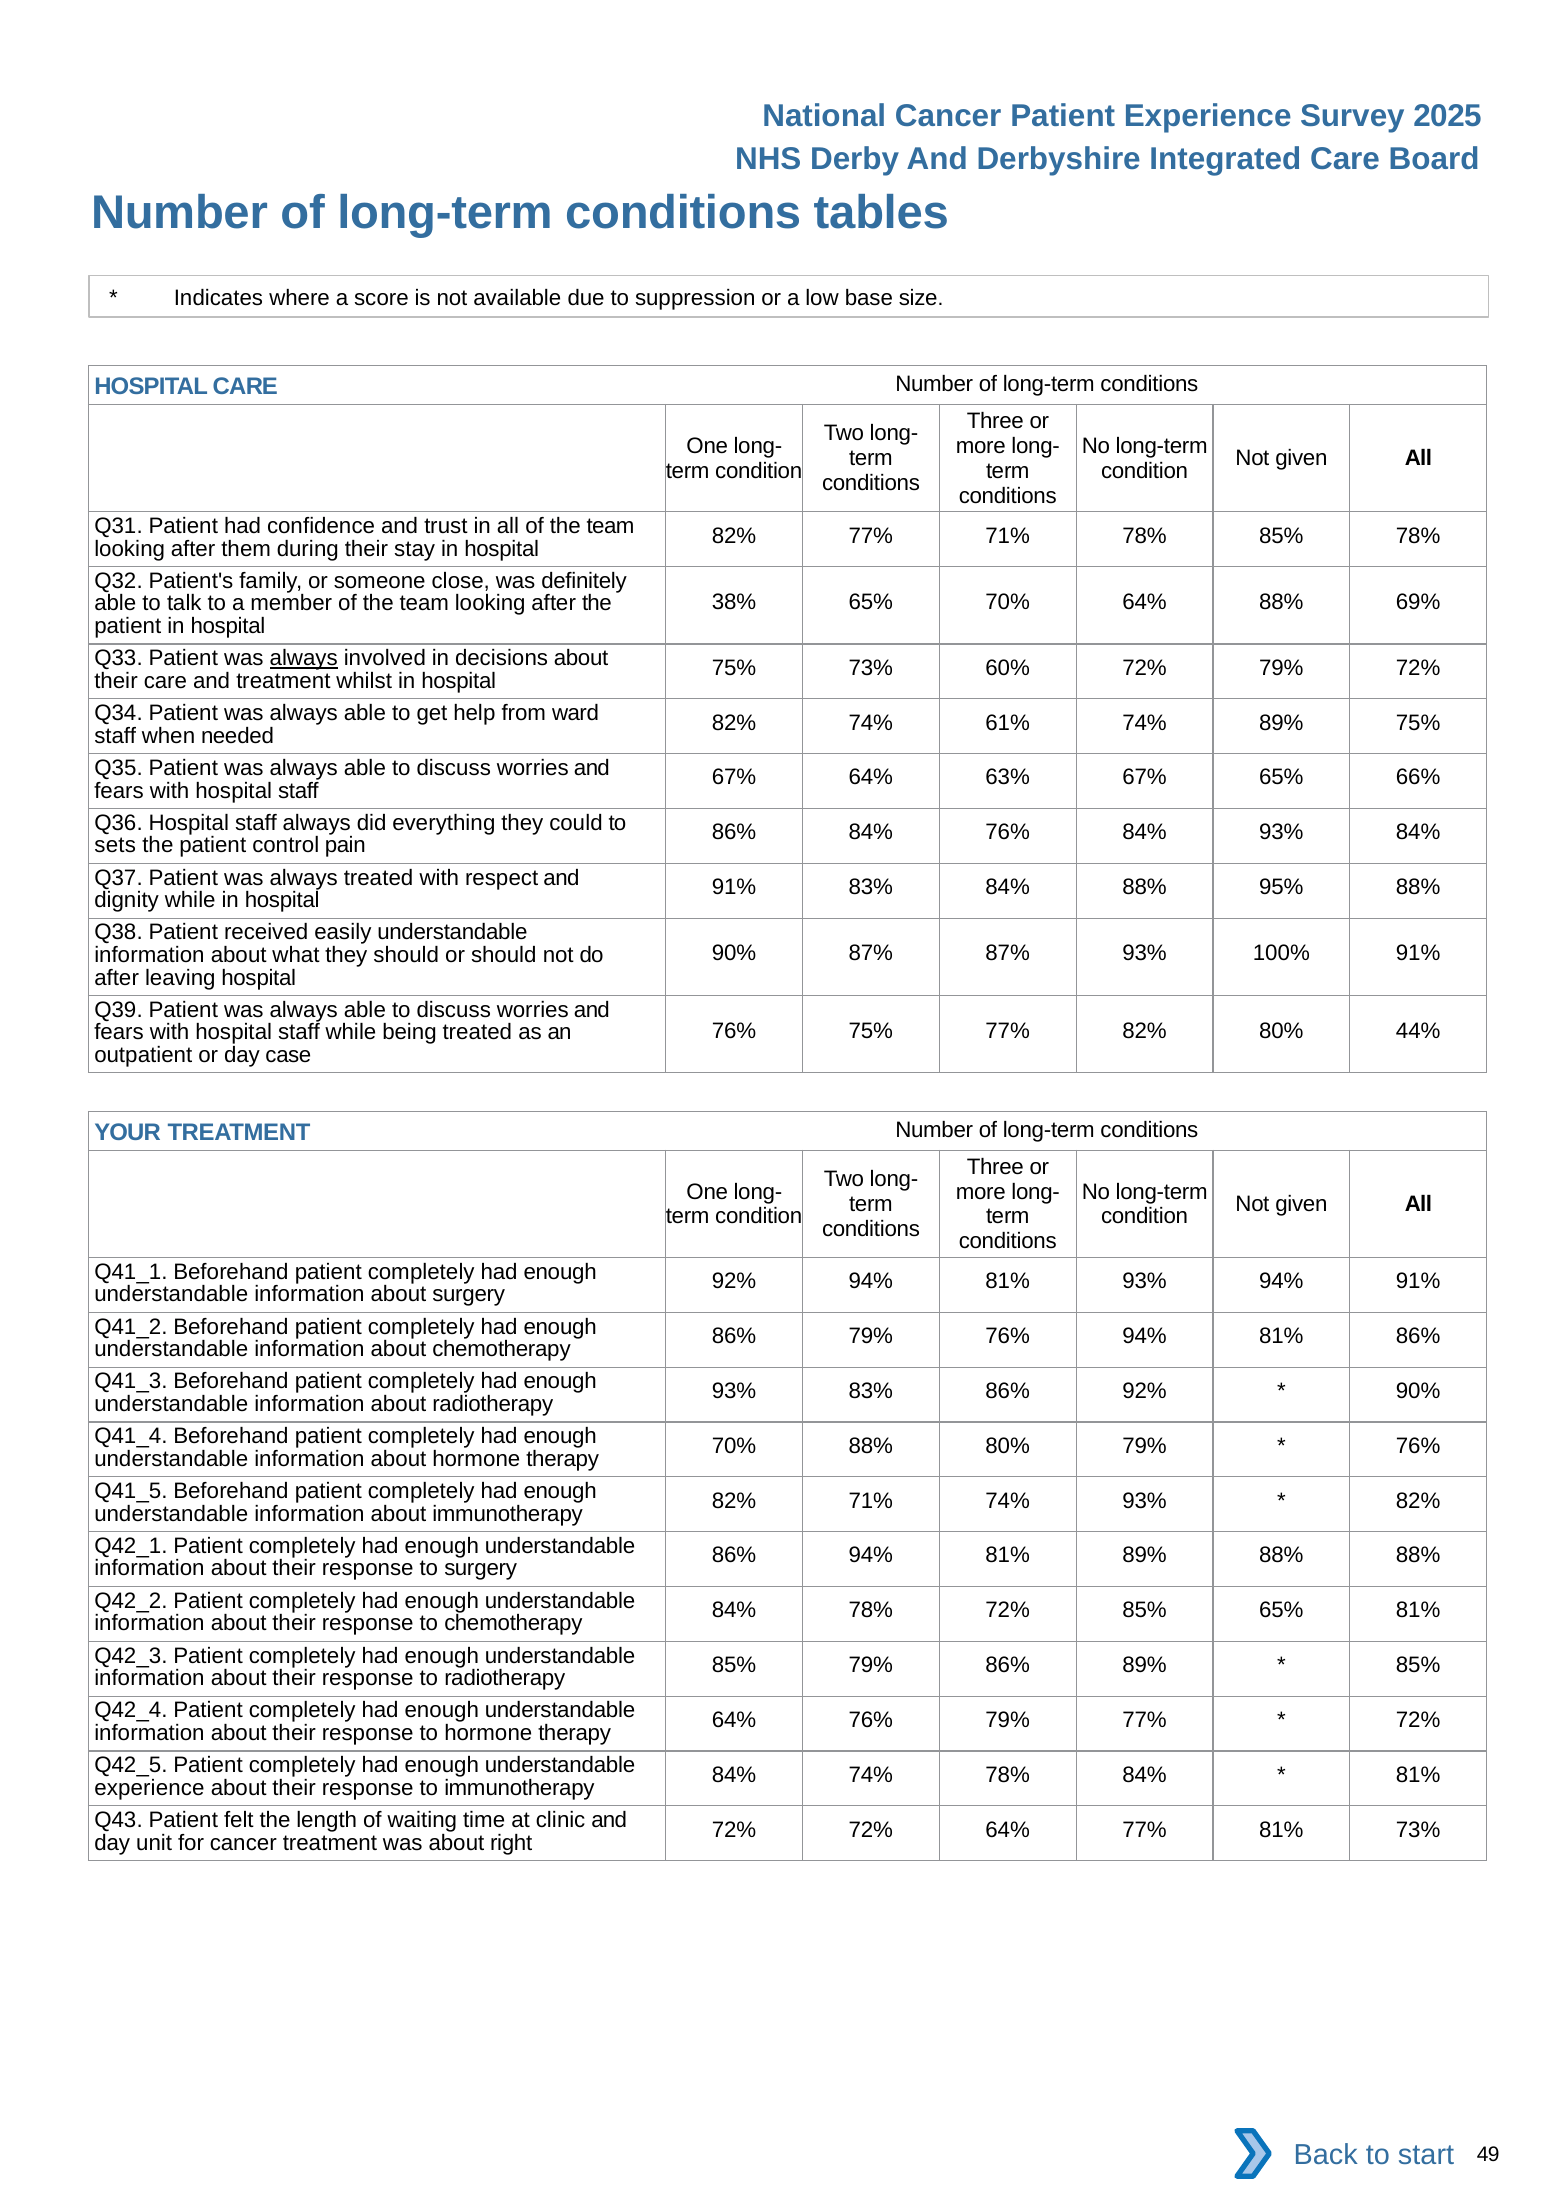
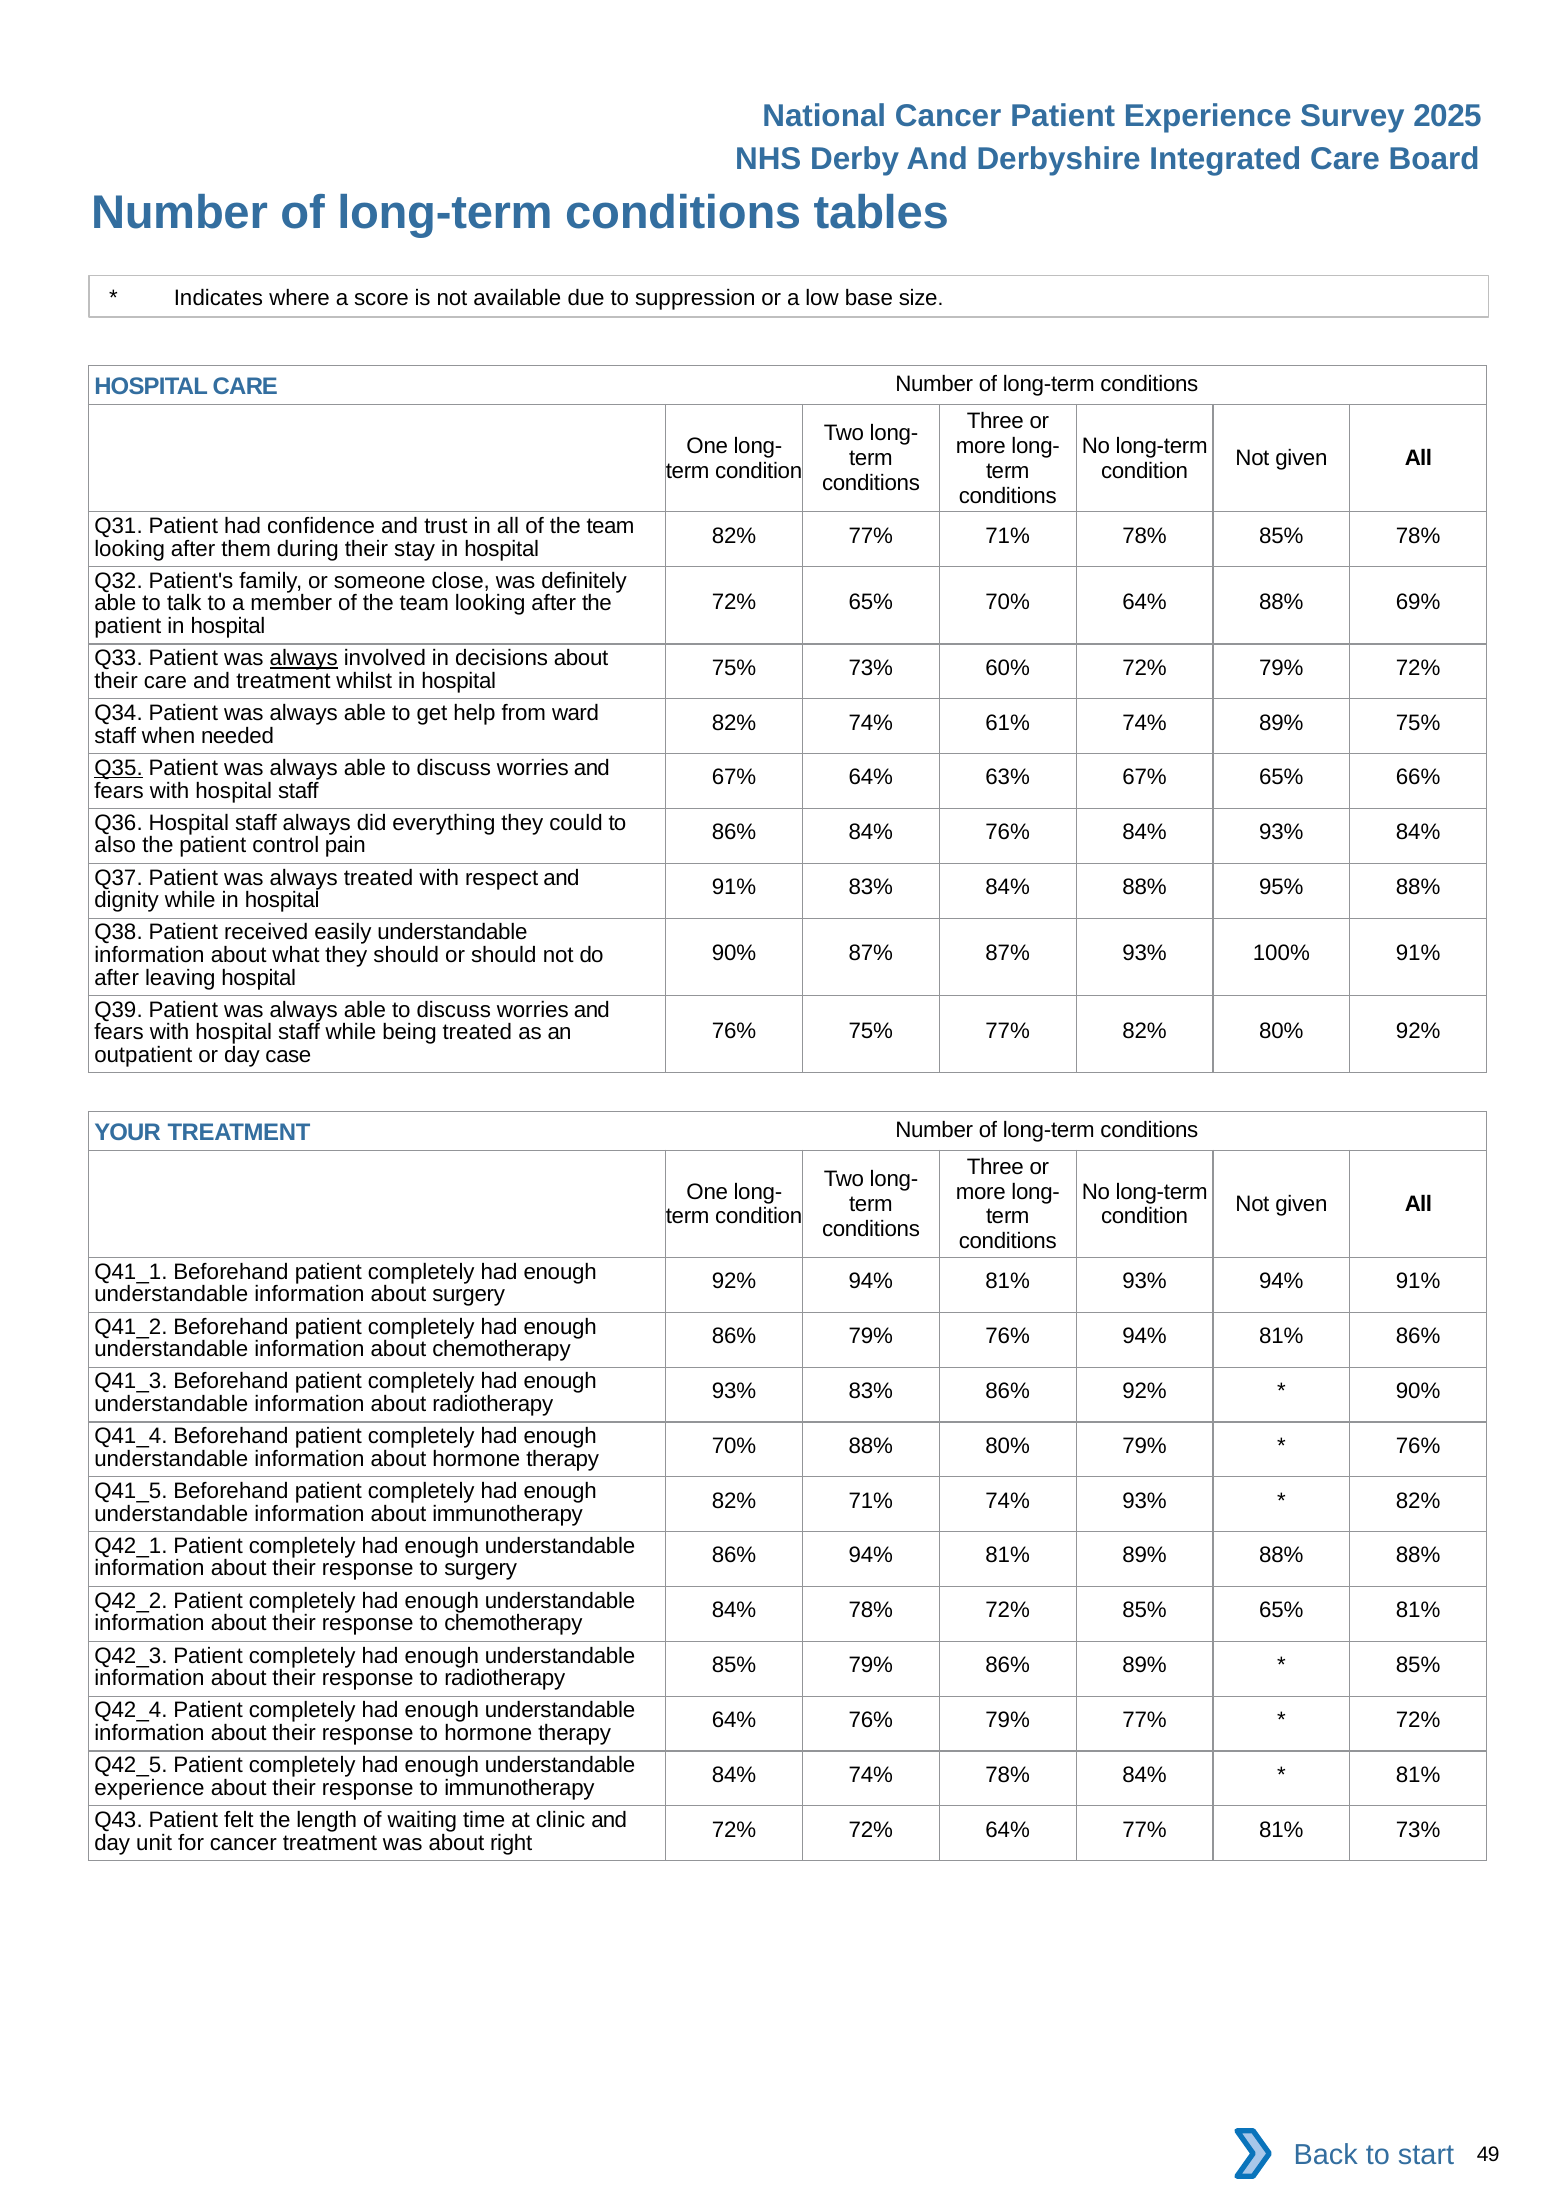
38%: 38% -> 72% (734, 602)
Q35 underline: none -> present (119, 768)
sets: sets -> also (115, 845)
80% 44%: 44% -> 92% (1418, 1030)
